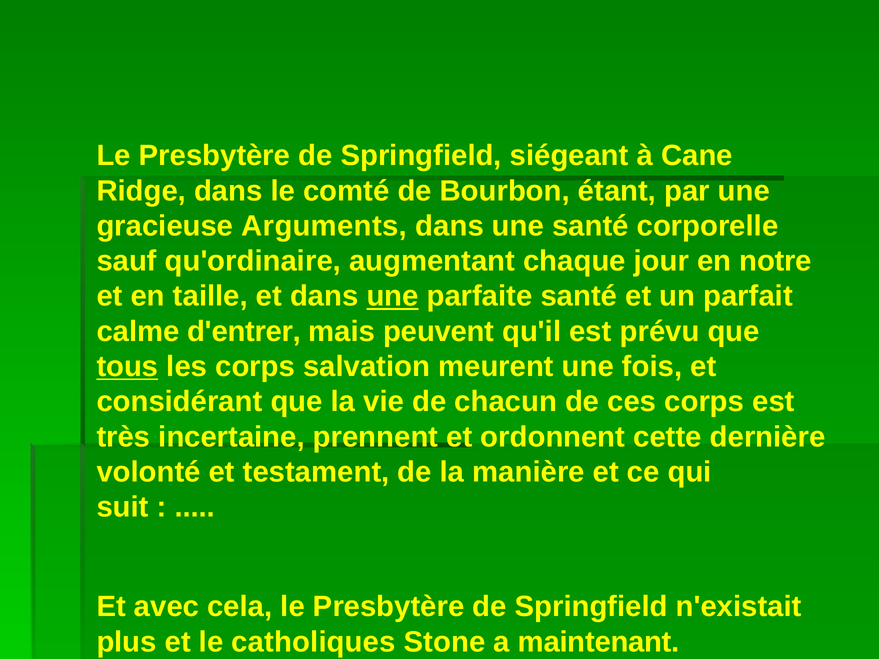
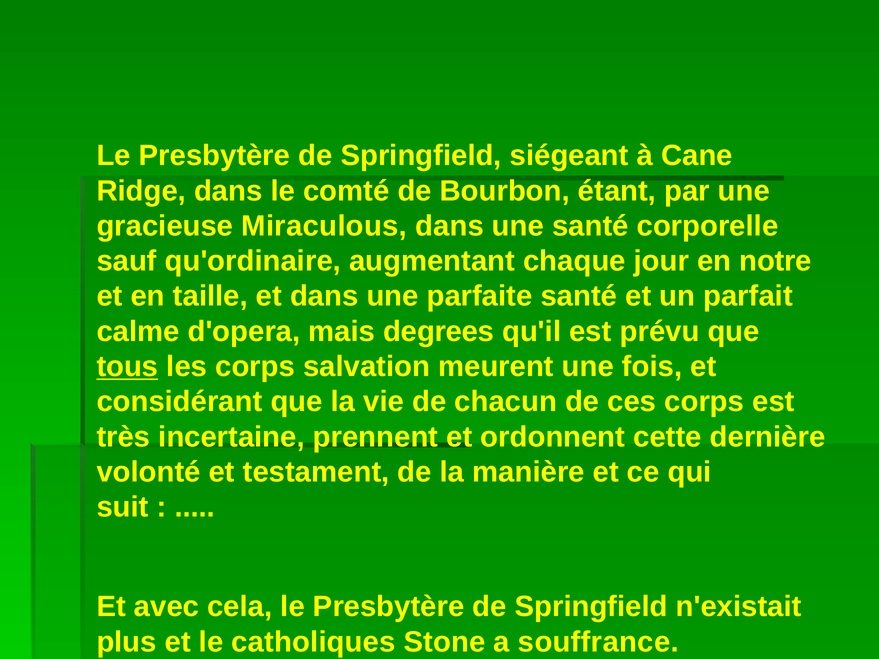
Arguments: Arguments -> Miraculous (324, 226)
une underline: present -> none (393, 296)
d'entrer: d'entrer -> d'opera (244, 332)
peuvent: peuvent -> degrees (439, 332)
maintenant: maintenant -> souffrance (598, 642)
